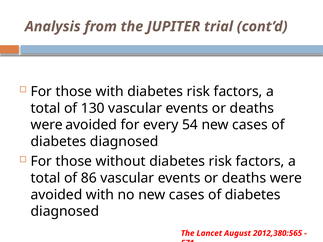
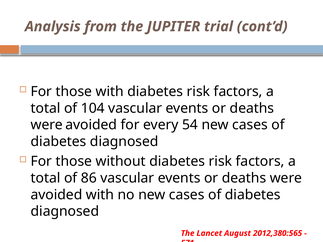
130: 130 -> 104 (93, 108)
